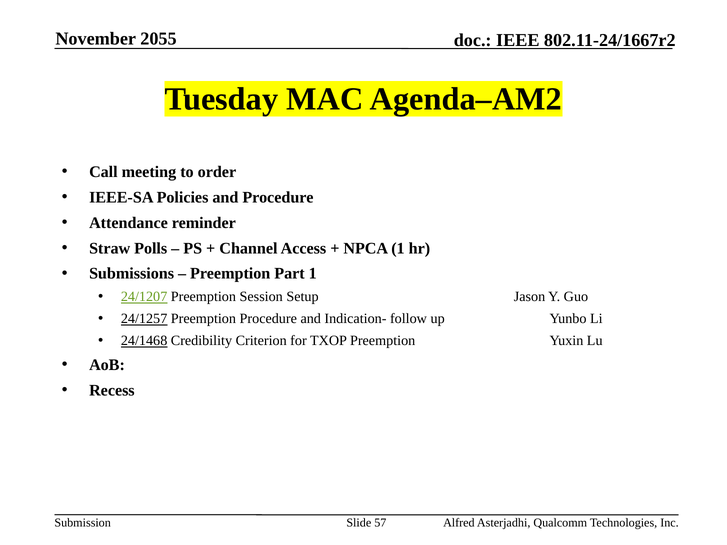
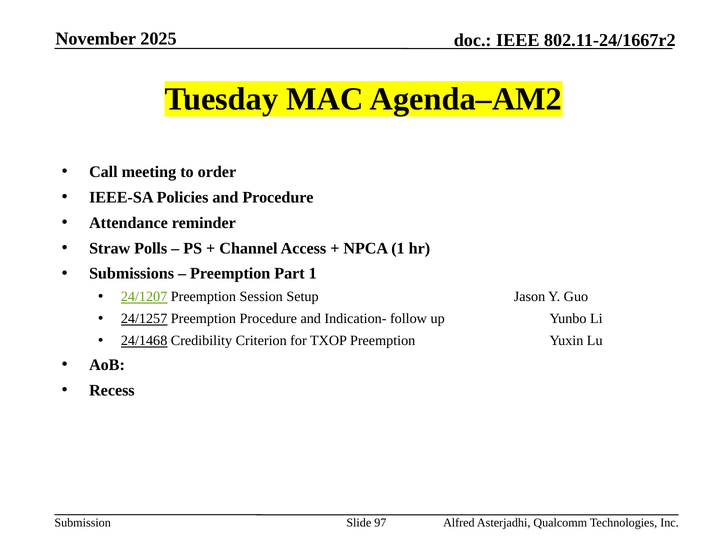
2055: 2055 -> 2025 (158, 39)
57: 57 -> 97 (380, 523)
